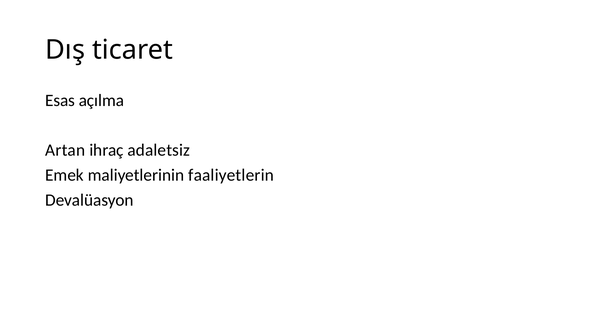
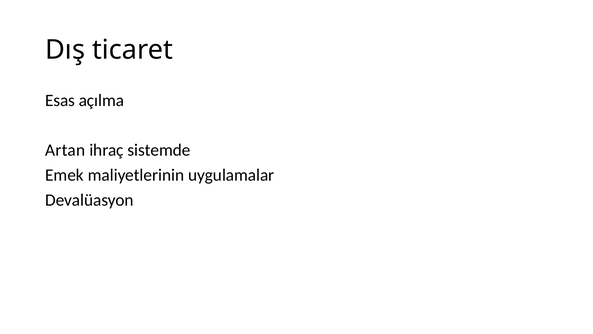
adaletsiz: adaletsiz -> sistemde (159, 150)
faaliyetlerin: faaliyetlerin -> uygulamalar (231, 175)
